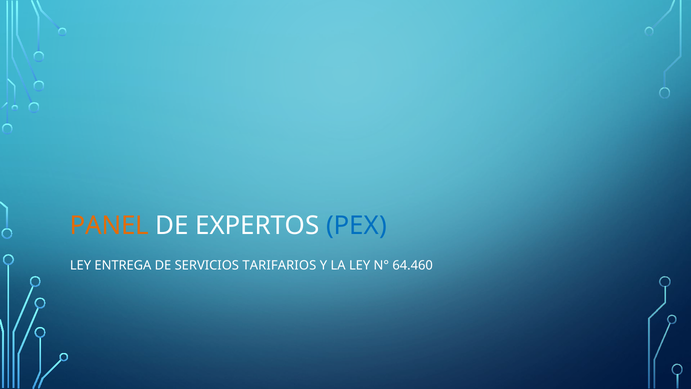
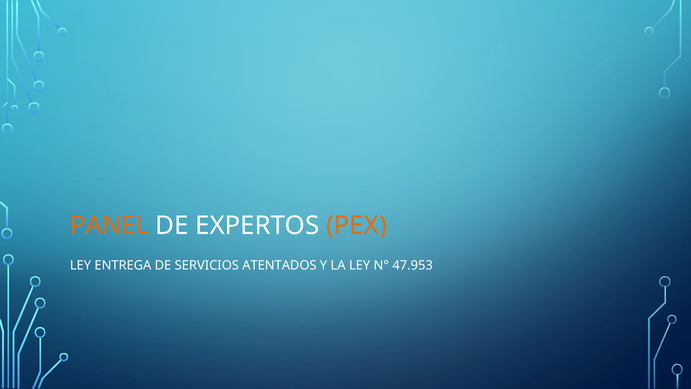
PEX colour: blue -> orange (356, 225)
TARIFARIOS: TARIFARIOS -> ATENTADOS (279, 265)
64.460: 64.460 -> 47.953 (413, 265)
